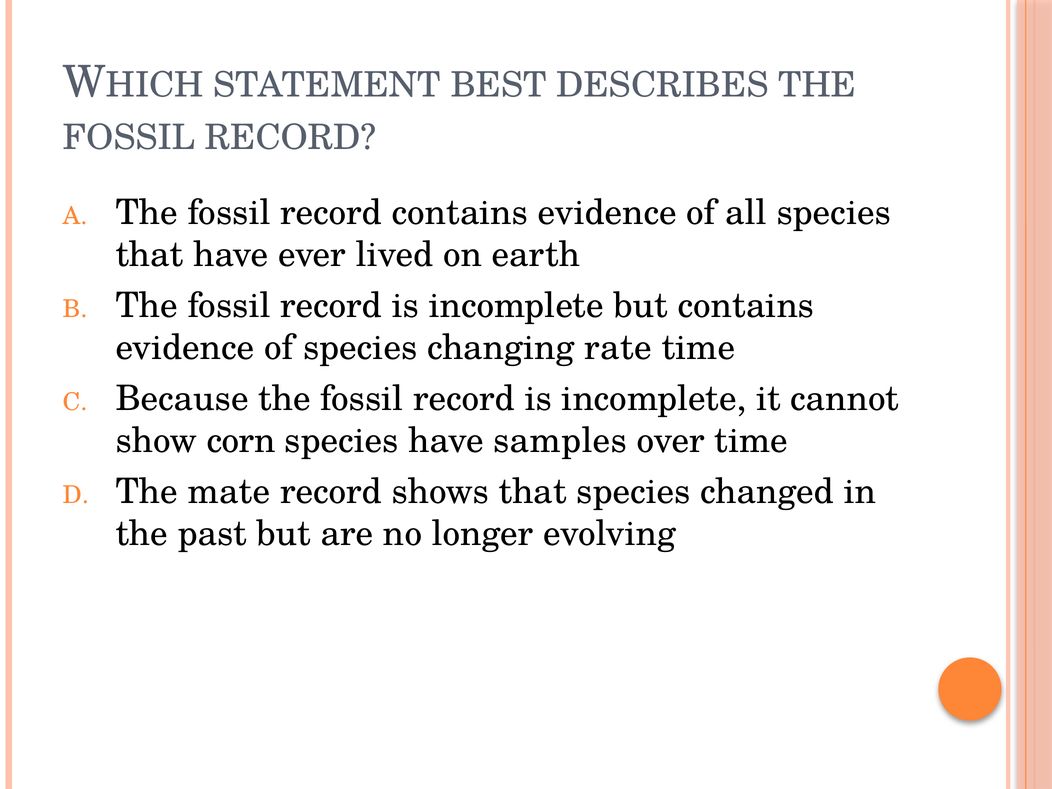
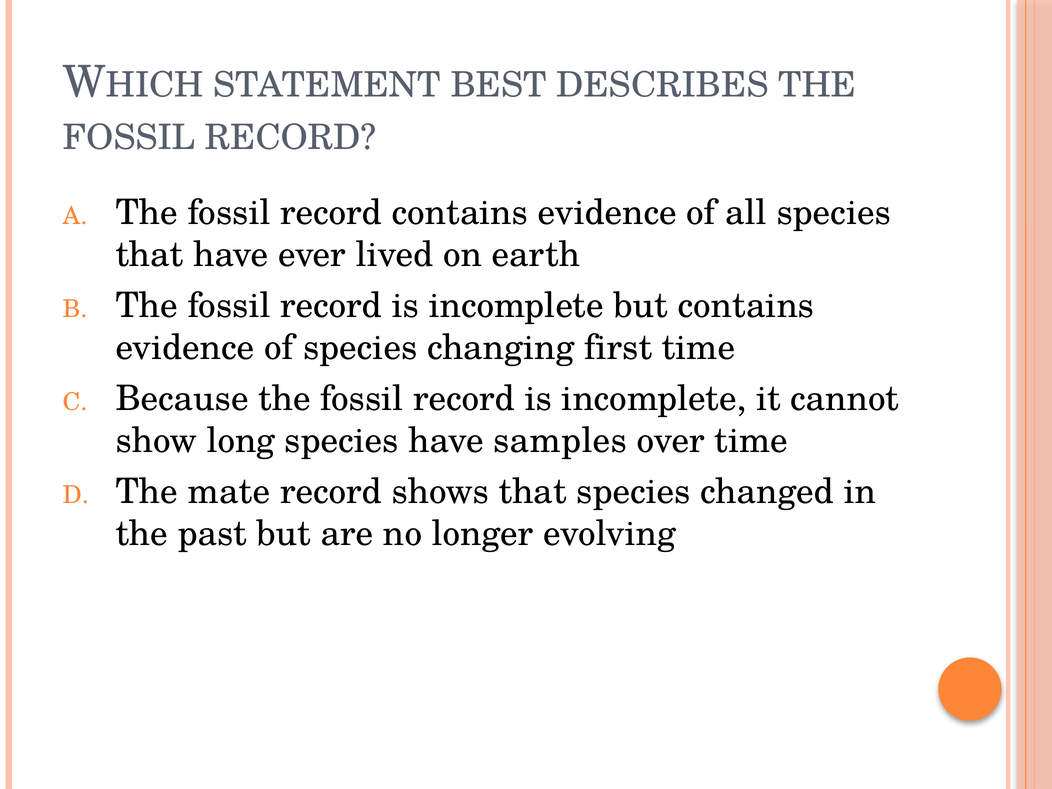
rate: rate -> first (618, 348)
corn: corn -> long (241, 441)
